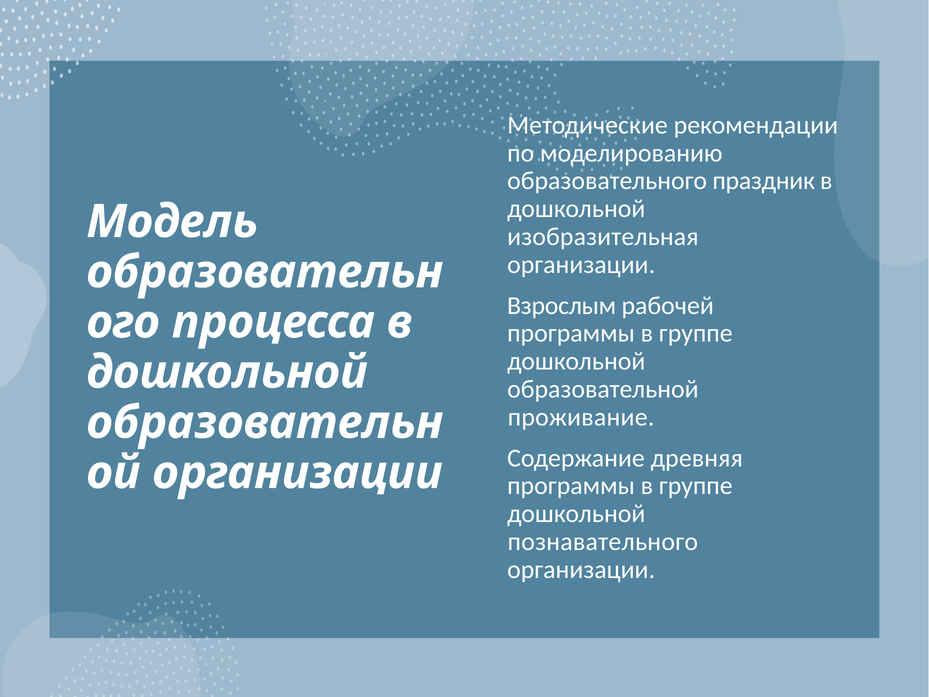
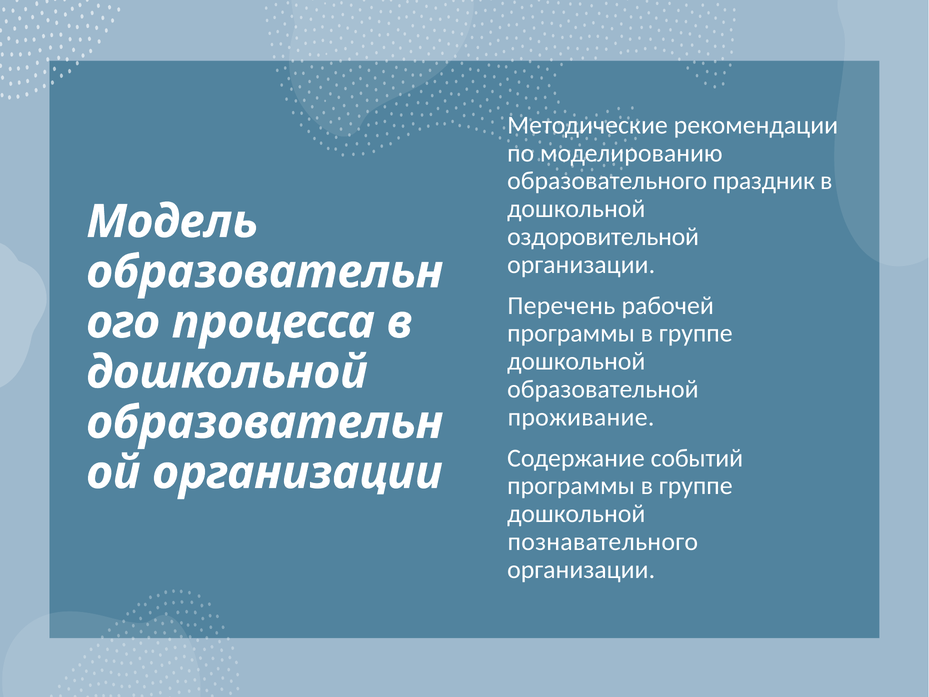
изобразительная: изобразительная -> оздоровительной (603, 237)
Взрослым: Взрослым -> Перечень (561, 305)
древняя: древняя -> событий (697, 458)
